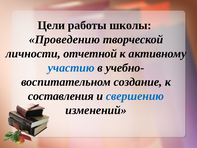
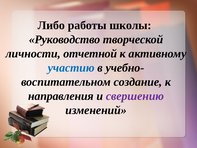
Цели: Цели -> Либо (51, 25)
Проведению: Проведению -> Руководство (65, 39)
составления: составления -> направления (61, 96)
свершению colour: blue -> purple (135, 96)
